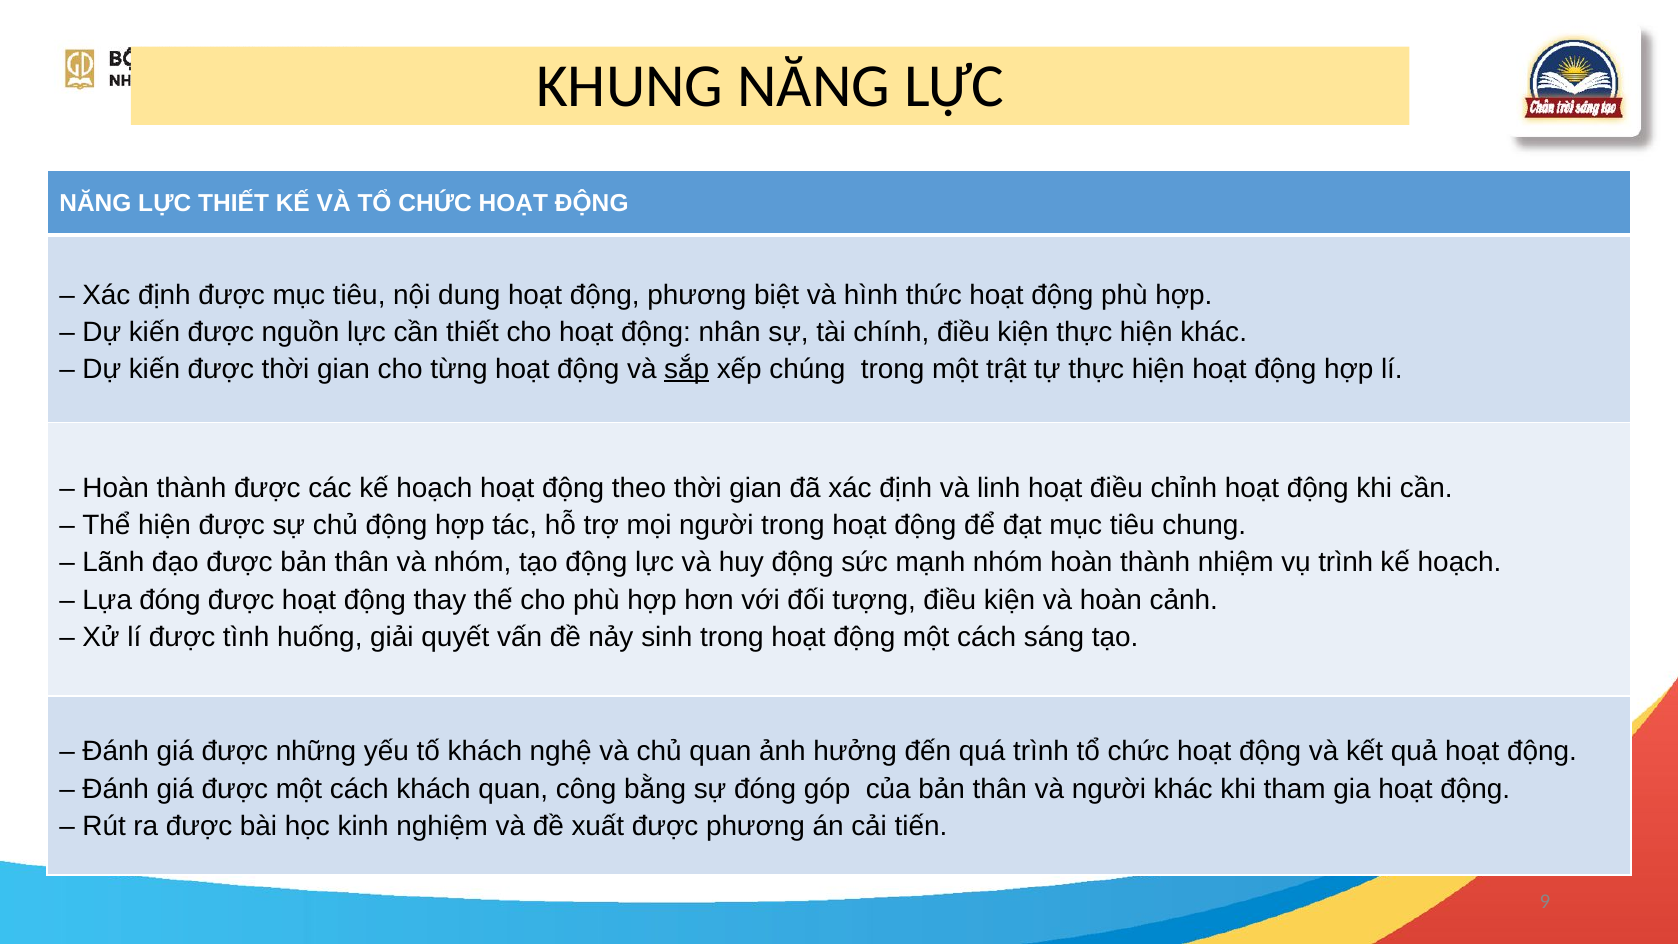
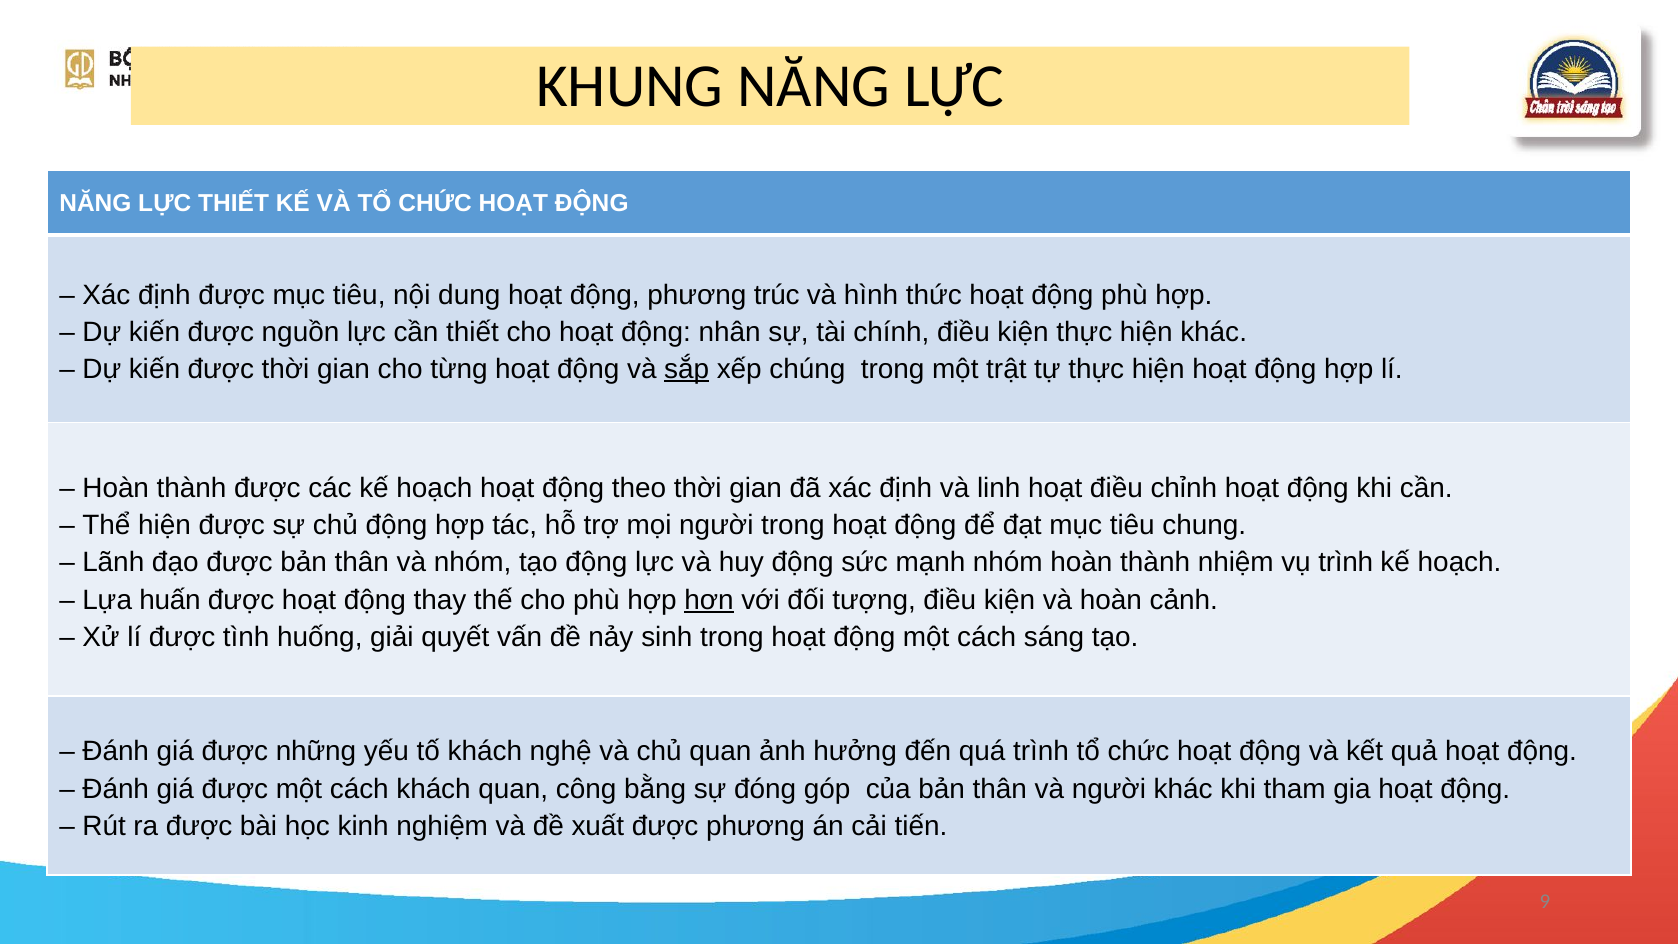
biệt: biệt -> trúc (777, 295)
Lựa đóng: đóng -> huấn (170, 600)
hơn underline: none -> present (709, 600)
